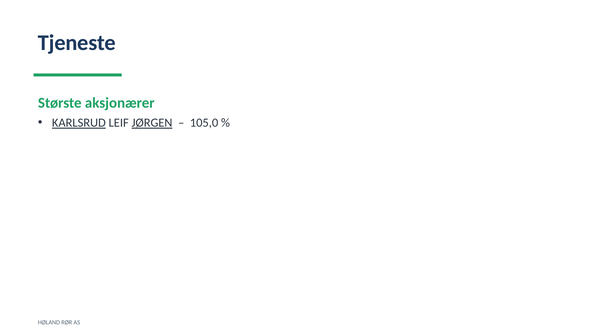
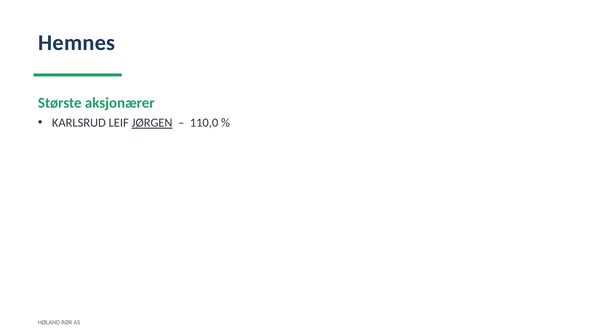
Tjeneste: Tjeneste -> Hemnes (77, 43)
KARLSRUD underline: present -> none (79, 123)
105,0: 105,0 -> 110,0 (204, 123)
